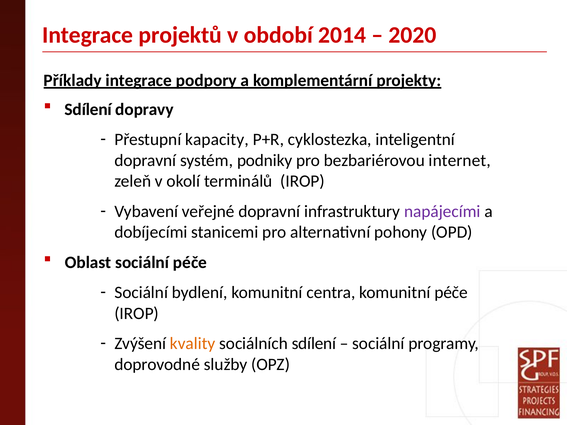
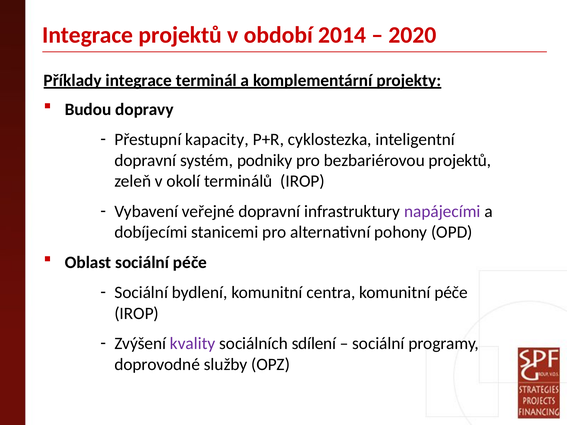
podpory: podpory -> terminál (206, 80)
Sdílení: Sdílení -> Budou (88, 109)
bezbariérovou internet: internet -> projektů (460, 160)
kvality colour: orange -> purple (193, 344)
